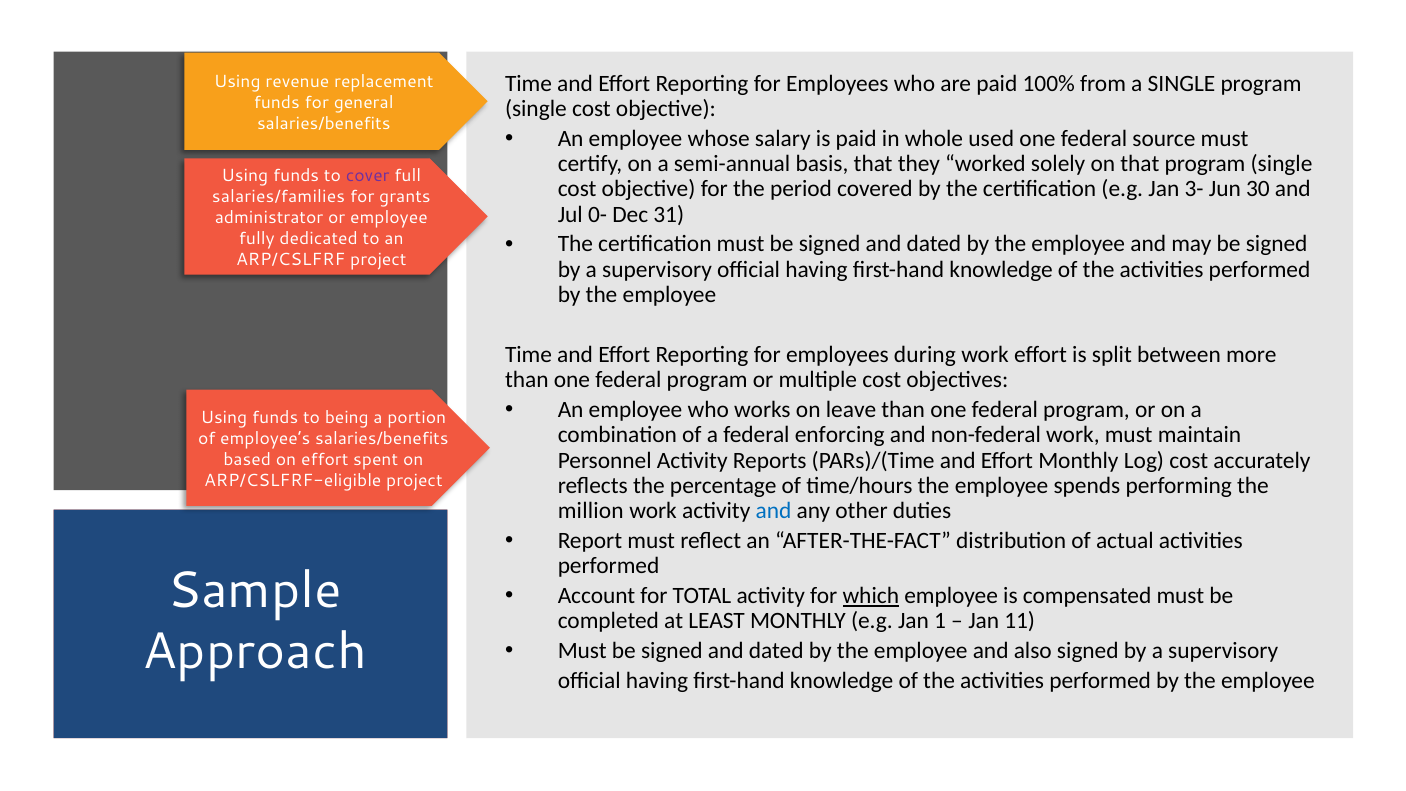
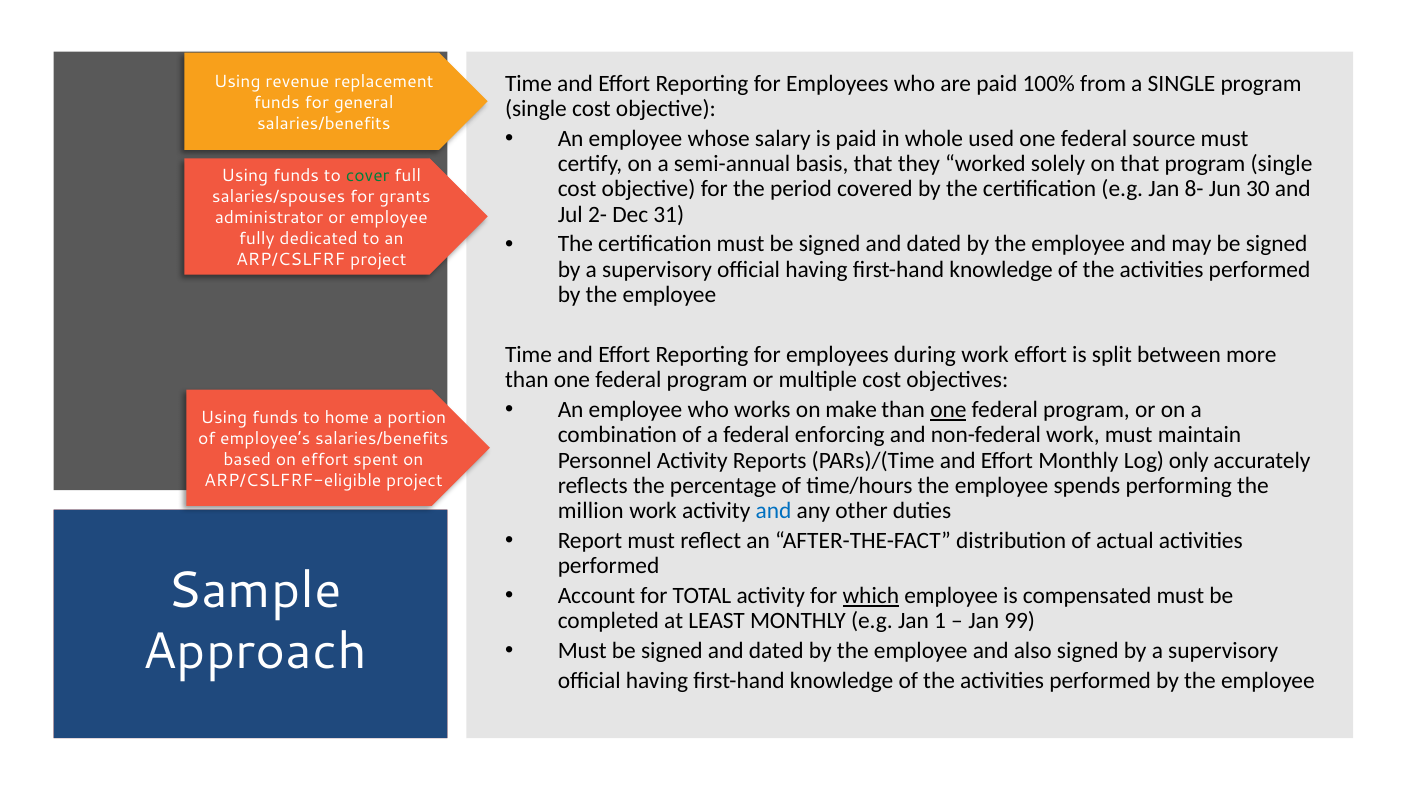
cover colour: purple -> green (368, 175)
3-: 3- -> 8- (1194, 189)
salaries/families: salaries/families -> salaries/spouses (279, 197)
0-: 0- -> 2- (598, 214)
leave: leave -> make (851, 410)
one underline: none -> present (948, 410)
being: being -> home (347, 417)
Log cost: cost -> only (1189, 460)
11: 11 -> 99 (1020, 621)
